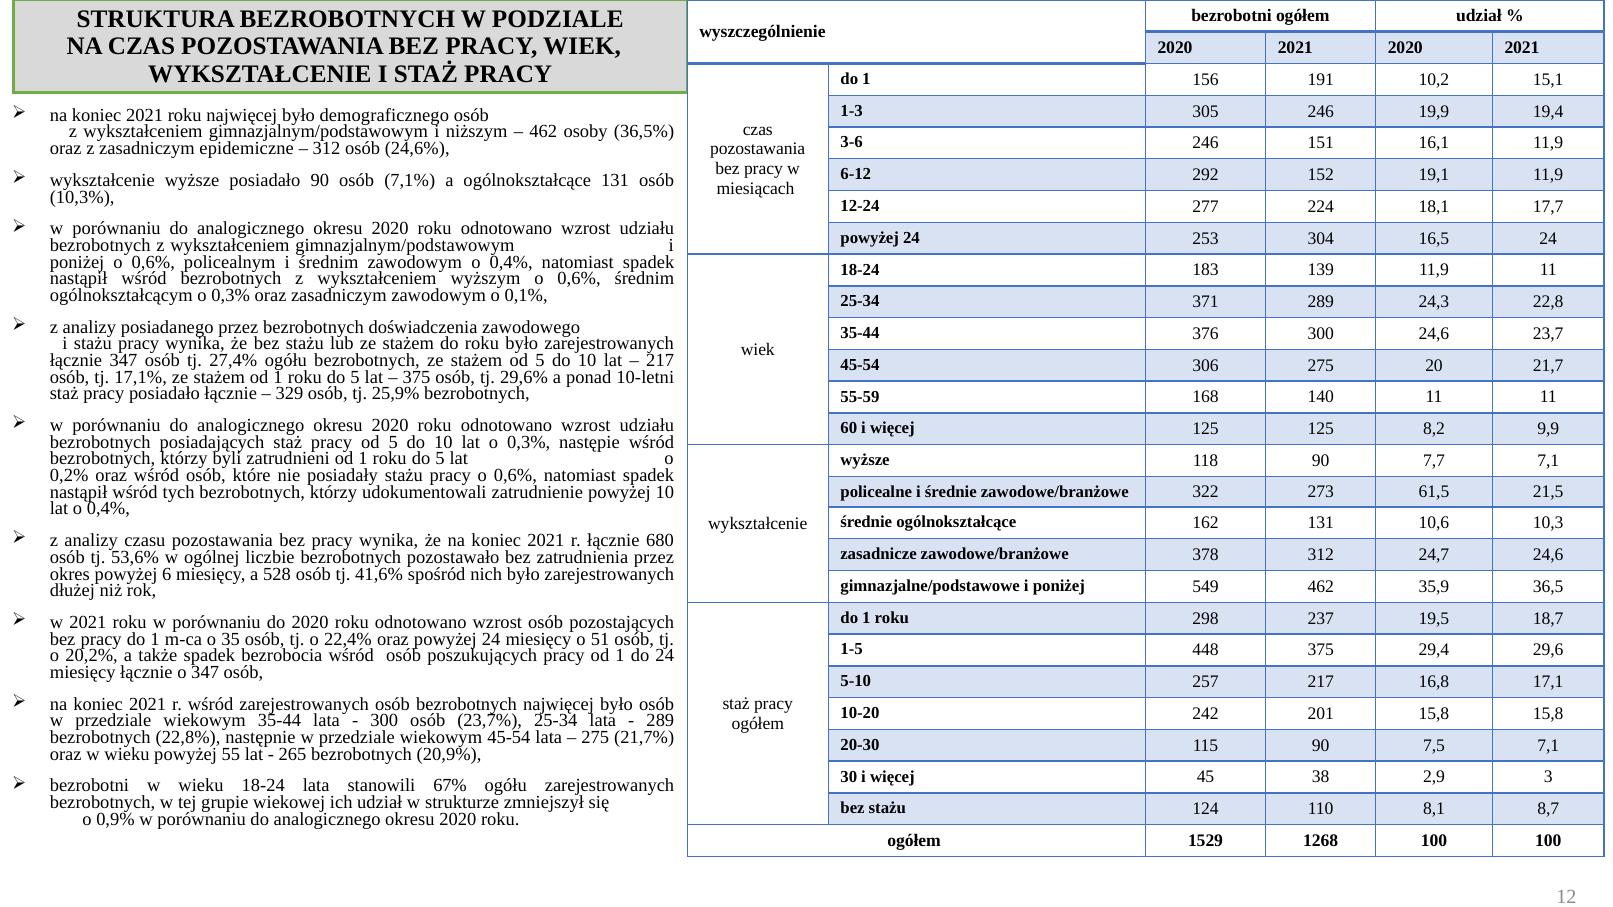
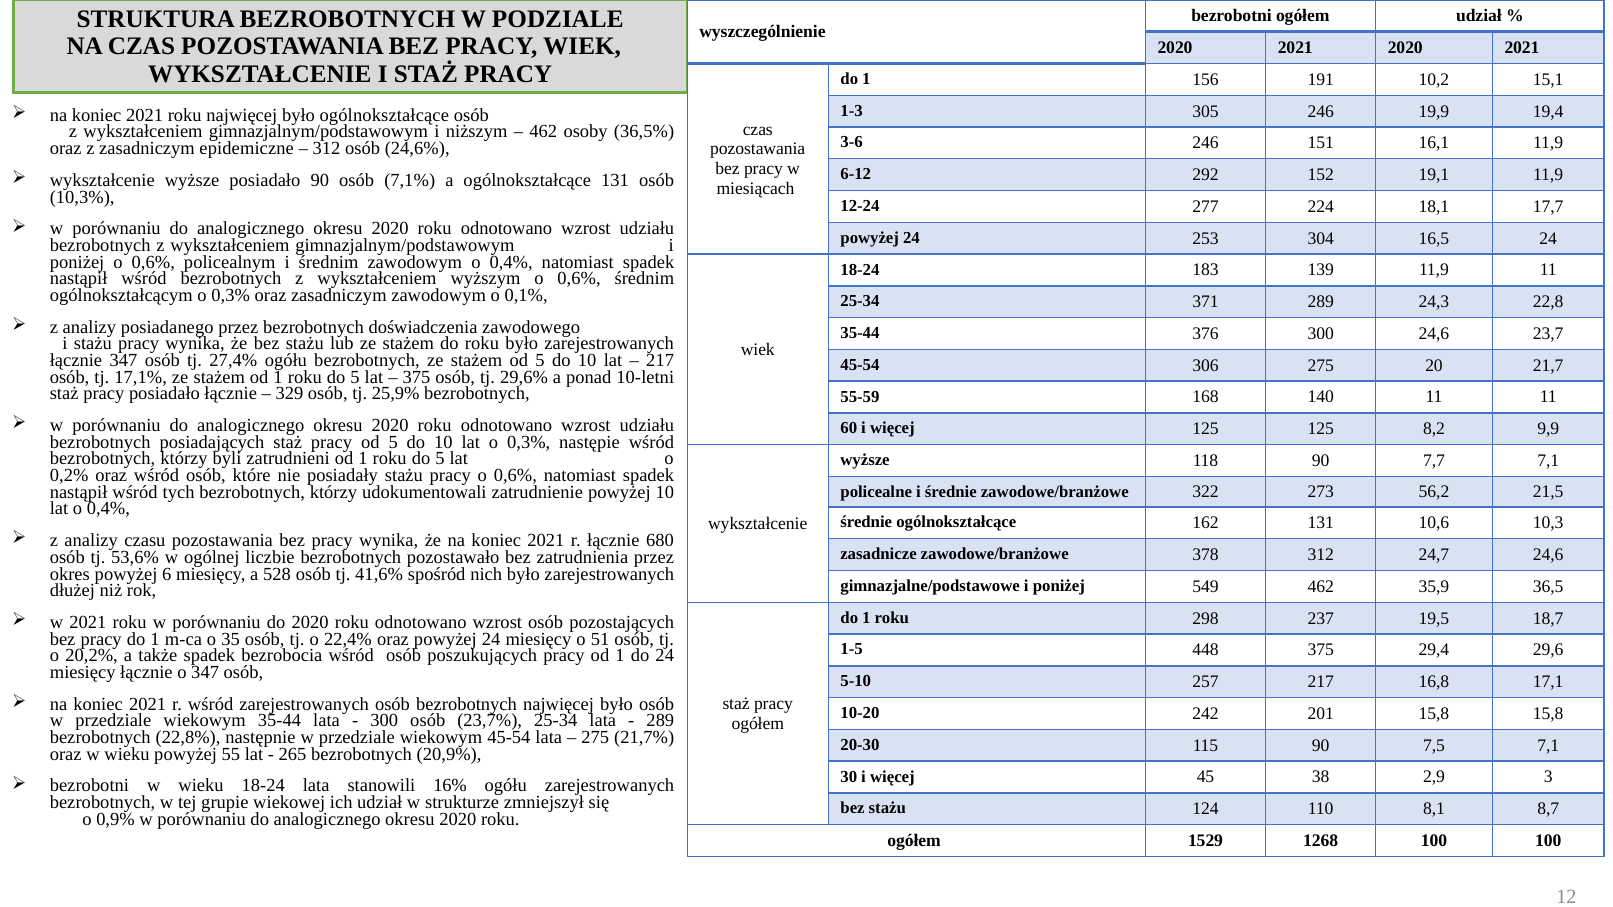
było demograficznego: demograficznego -> ogólnokształcące (384, 115)
61,5: 61,5 -> 56,2 (1434, 492)
67%: 67% -> 16% (450, 786)
